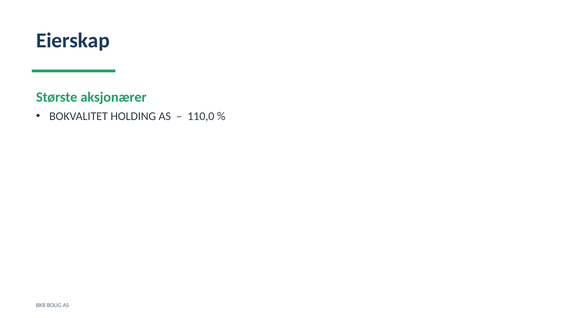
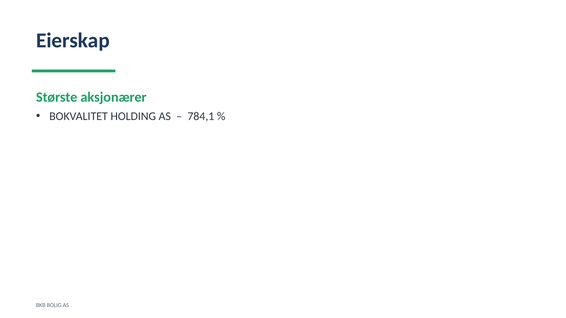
110,0: 110,0 -> 784,1 (201, 116)
